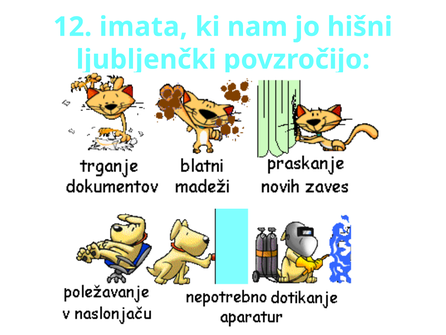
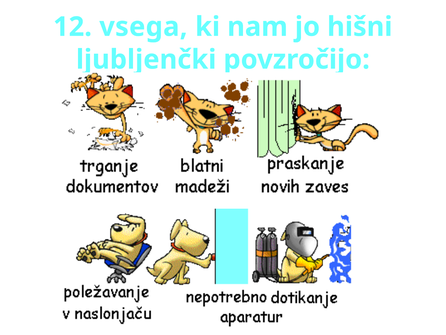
imata: imata -> vsega (143, 27)
